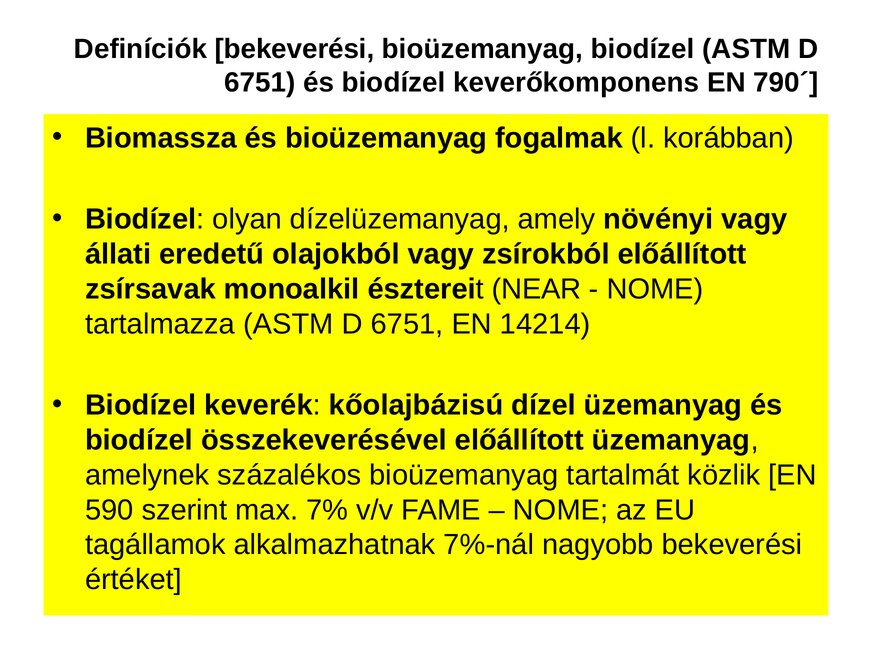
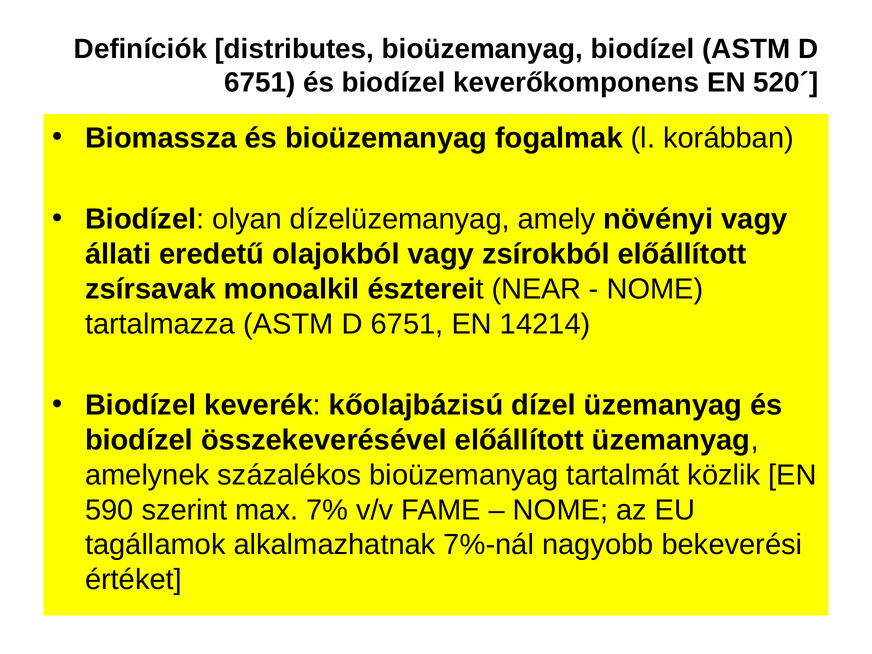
Definíciók bekeverési: bekeverési -> distributes (294, 49)
790´: 790´ -> 520´ (786, 83)
